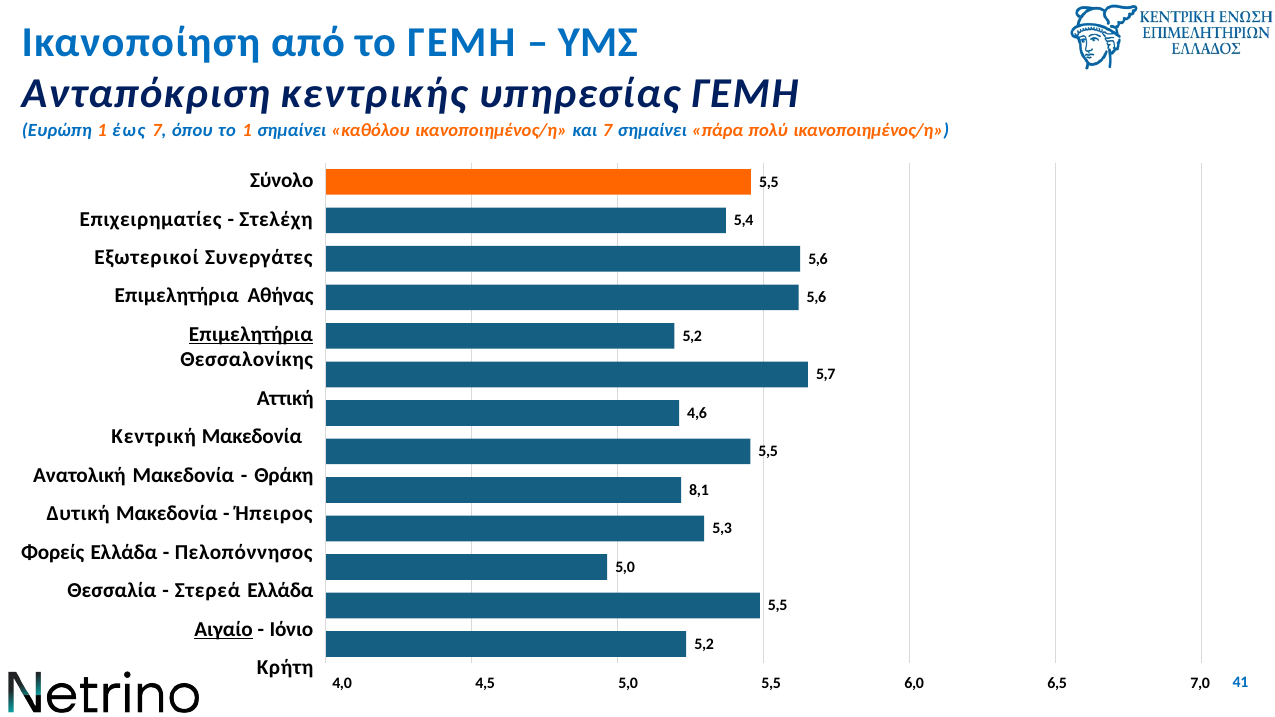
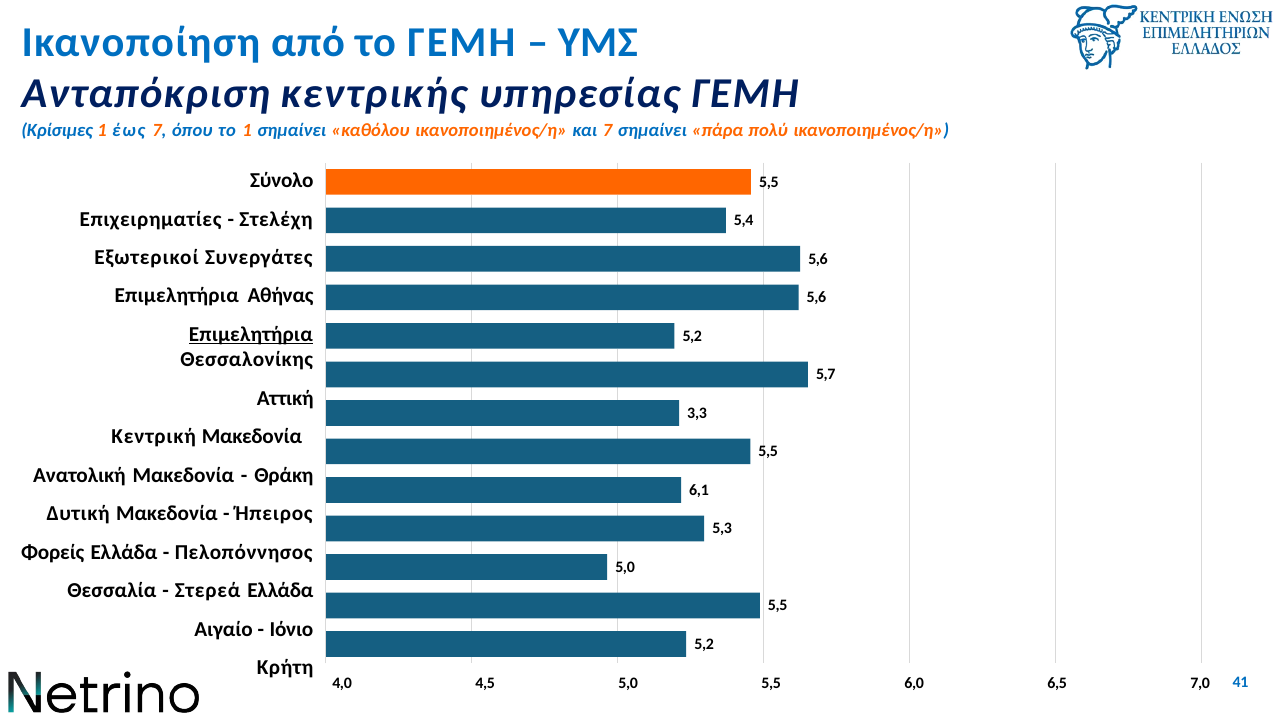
Ευρώπη: Ευρώπη -> Κρίσιμες (57, 131)
4,6: 4,6 -> 3,3 (697, 413)
8,1: 8,1 -> 6,1 (699, 490)
Αιγαίο underline: present -> none (223, 629)
